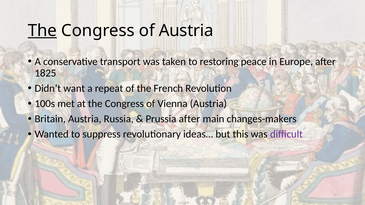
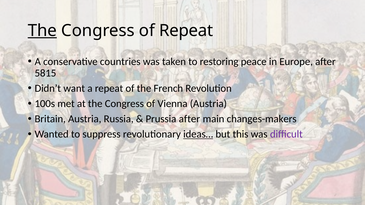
of Austria: Austria -> Repeat (186, 31)
transport: transport -> countries (120, 62)
1825: 1825 -> 5815 (45, 73)
ideas… underline: none -> present (198, 134)
